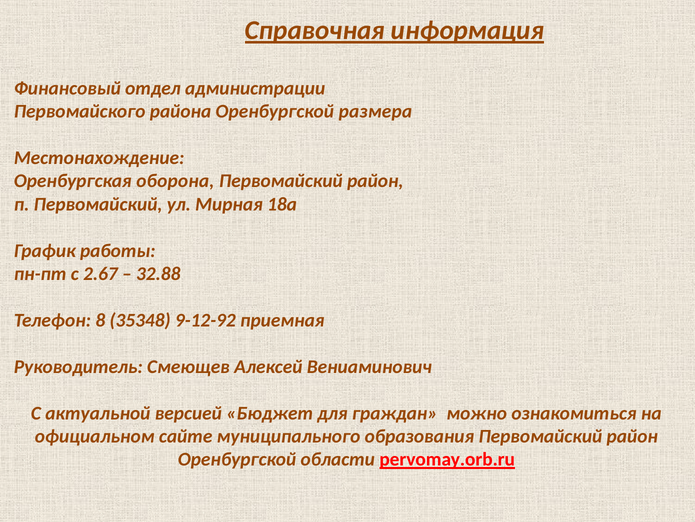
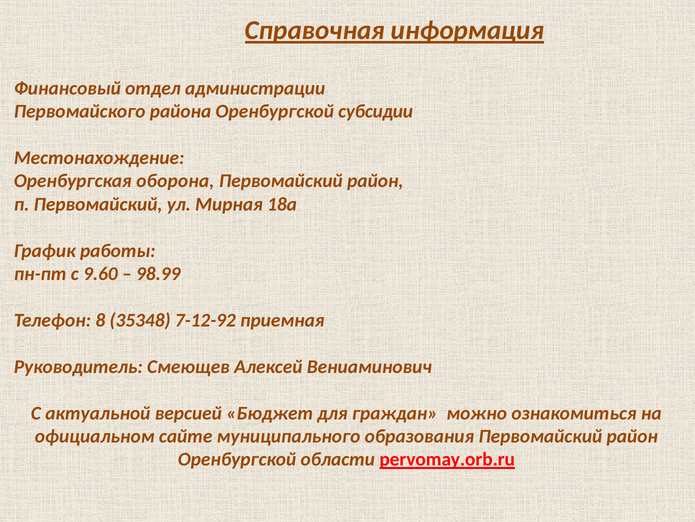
размера: размера -> субсидии (376, 111)
2.67: 2.67 -> 9.60 (100, 274)
32.88: 32.88 -> 98.99 (158, 274)
9-12-92: 9-12-92 -> 7-12-92 (205, 320)
